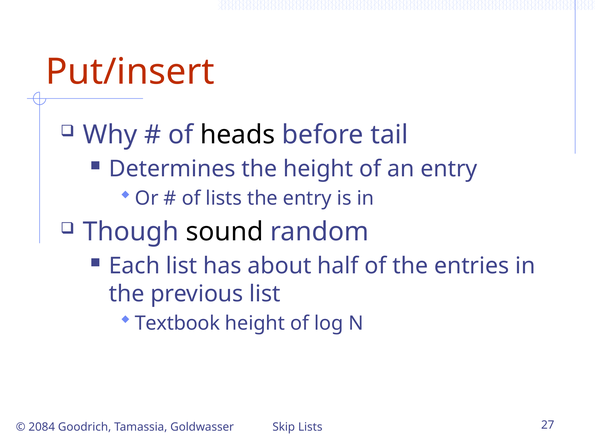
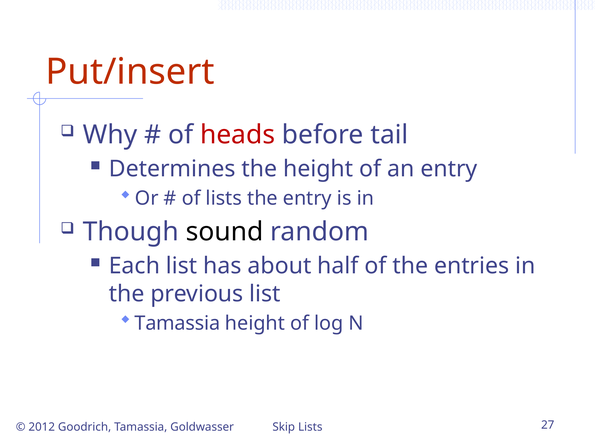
heads colour: black -> red (238, 135)
Textbook: Textbook -> Tamassia (177, 323)
2084: 2084 -> 2012 (42, 427)
